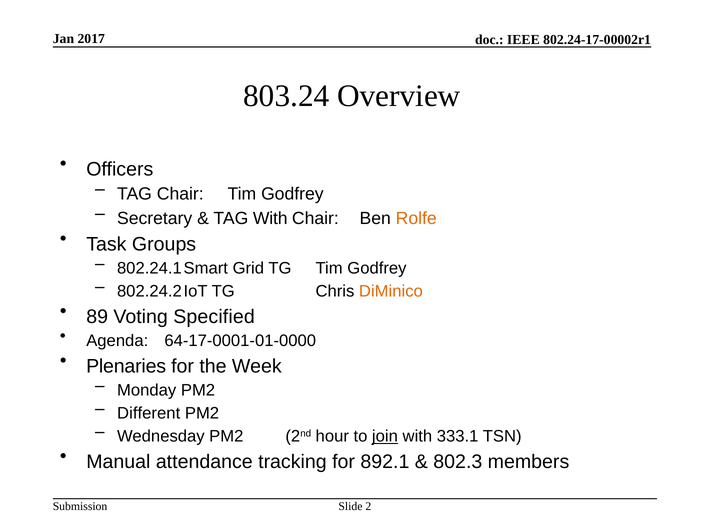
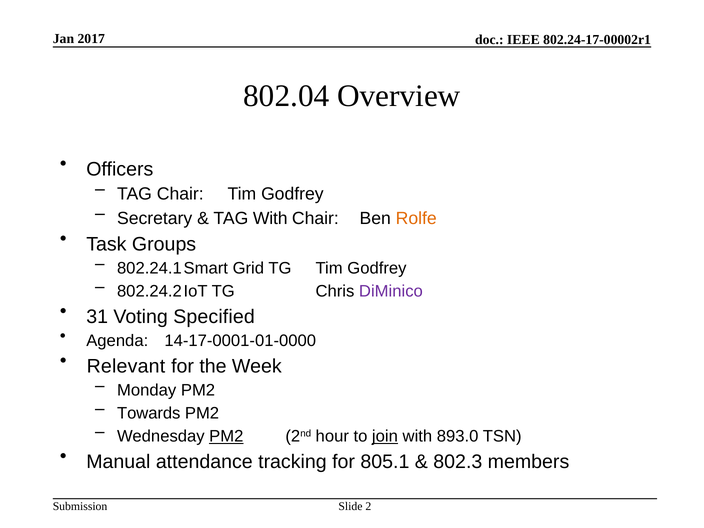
803.24: 803.24 -> 802.04 (286, 96)
DiMinico colour: orange -> purple (391, 291)
89: 89 -> 31 (97, 317)
64-17-0001-01-0000: 64-17-0001-01-0000 -> 14-17-0001-01-0000 (240, 341)
Plenaries: Plenaries -> Relevant (126, 366)
Different: Different -> Towards (149, 413)
PM2 underline: none -> present (226, 436)
333.1: 333.1 -> 893.0 (458, 436)
892.1: 892.1 -> 805.1 (385, 462)
